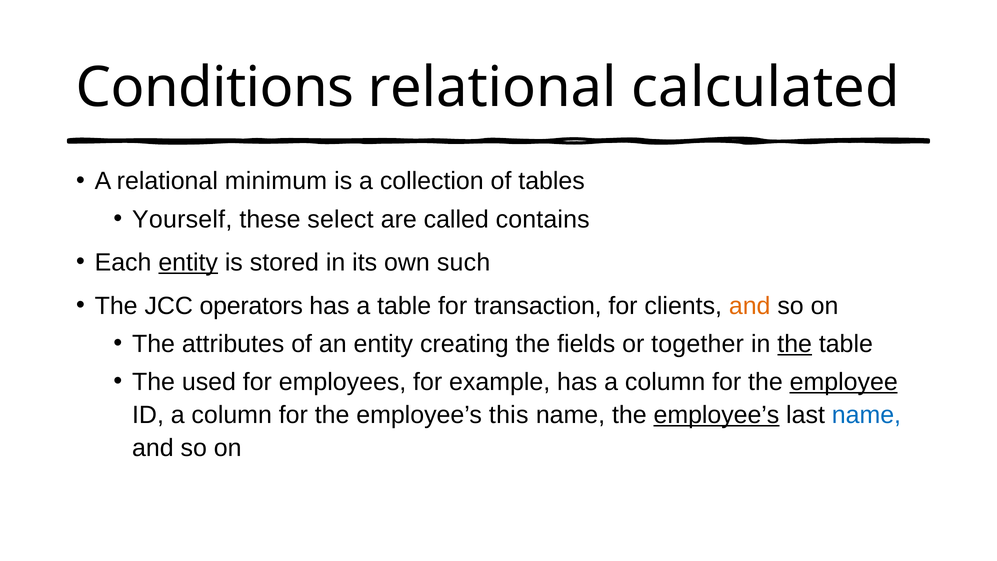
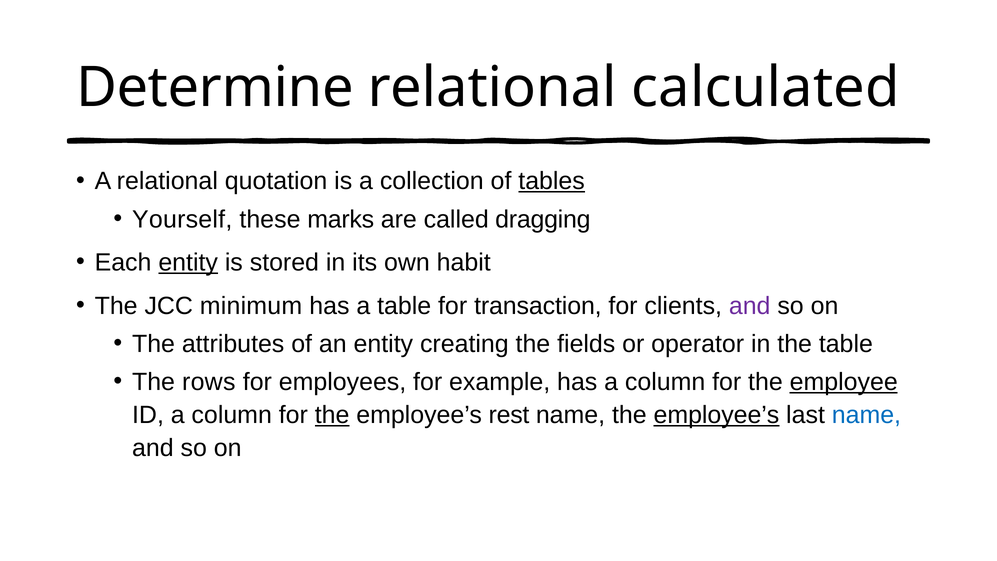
Conditions: Conditions -> Determine (215, 88)
minimum: minimum -> quotation (276, 181)
tables underline: none -> present (552, 181)
select: select -> marks (341, 219)
contains: contains -> dragging (543, 219)
such: such -> habit (464, 263)
operators: operators -> minimum (251, 306)
and colour: orange -> purple (750, 306)
together: together -> operator (698, 344)
the underline: present -> none (795, 344)
used: used -> rows (209, 382)
the underline: none -> present (332, 415)
this: this -> rest (509, 415)
